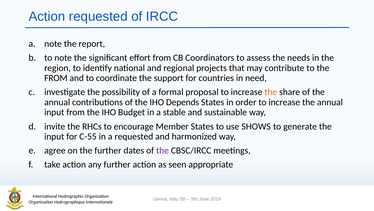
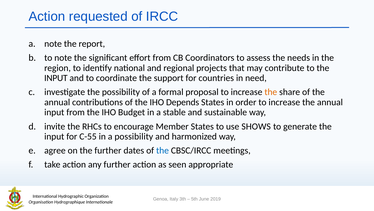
FROM: FROM -> INPUT (56, 78)
a requested: requested -> possibility (134, 136)
the colour: purple -> blue (163, 150)
